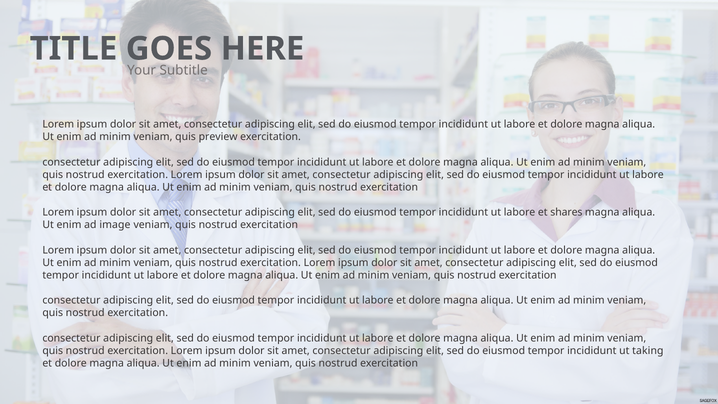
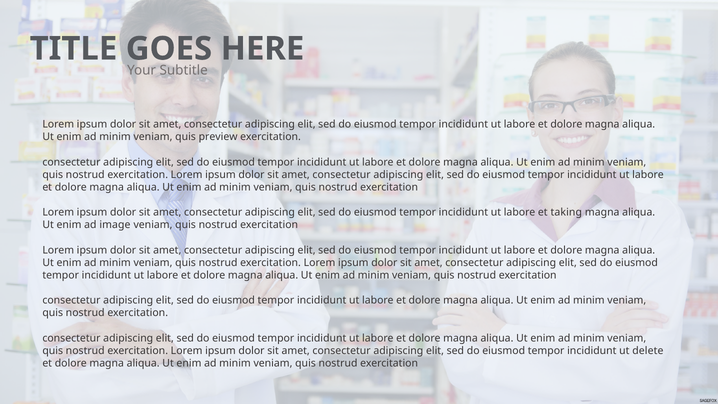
shares: shares -> taking (566, 212)
taking: taking -> delete (648, 351)
